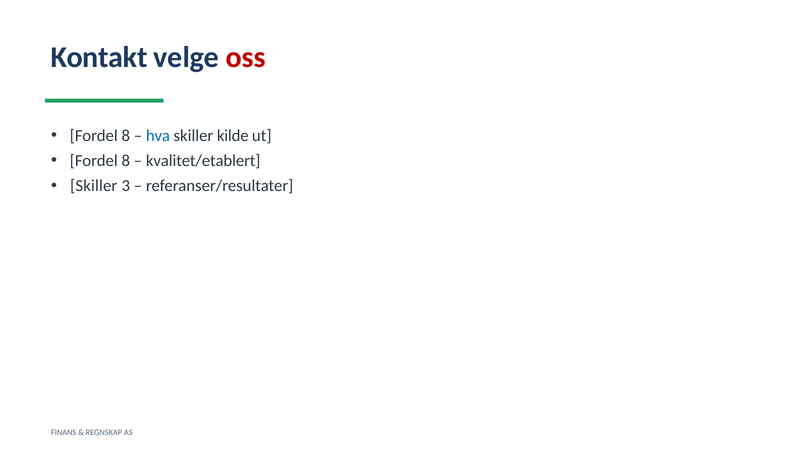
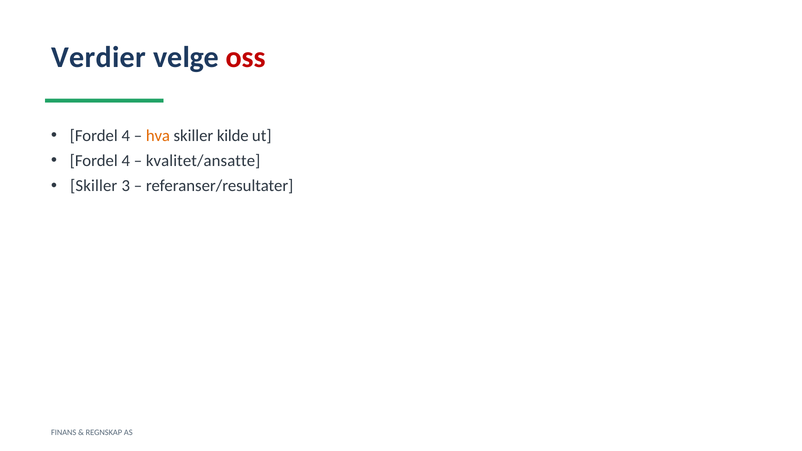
Kontakt: Kontakt -> Verdier (99, 57)
8: 8 -> 4 (126, 136)
hva colour: blue -> orange (158, 136)
8: 8 -> 4 (126, 161)
kvalitet/etablert: kvalitet/etablert -> kvalitet/ansatte (203, 161)
